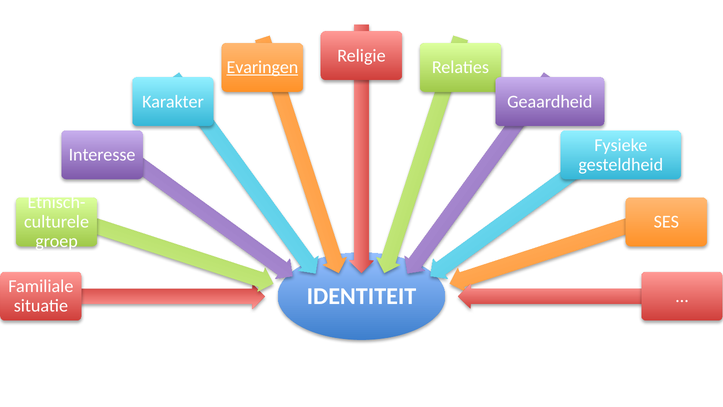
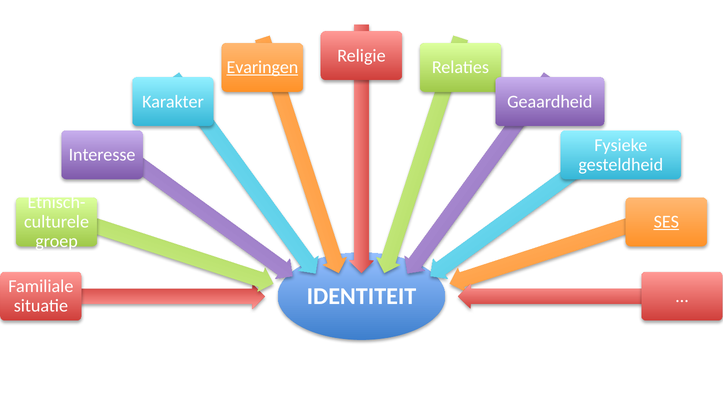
SES underline: none -> present (666, 222)
